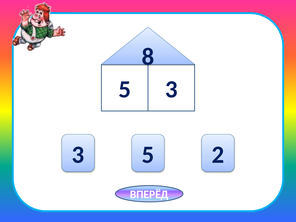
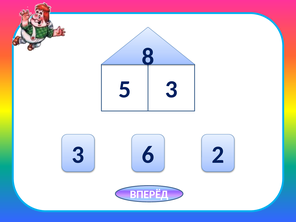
3 5: 5 -> 6 (148, 155)
